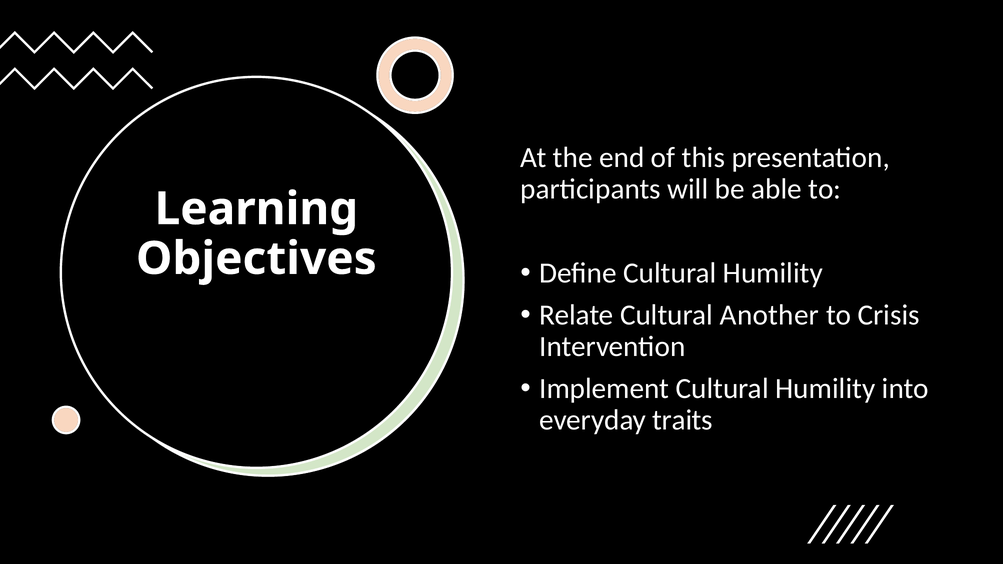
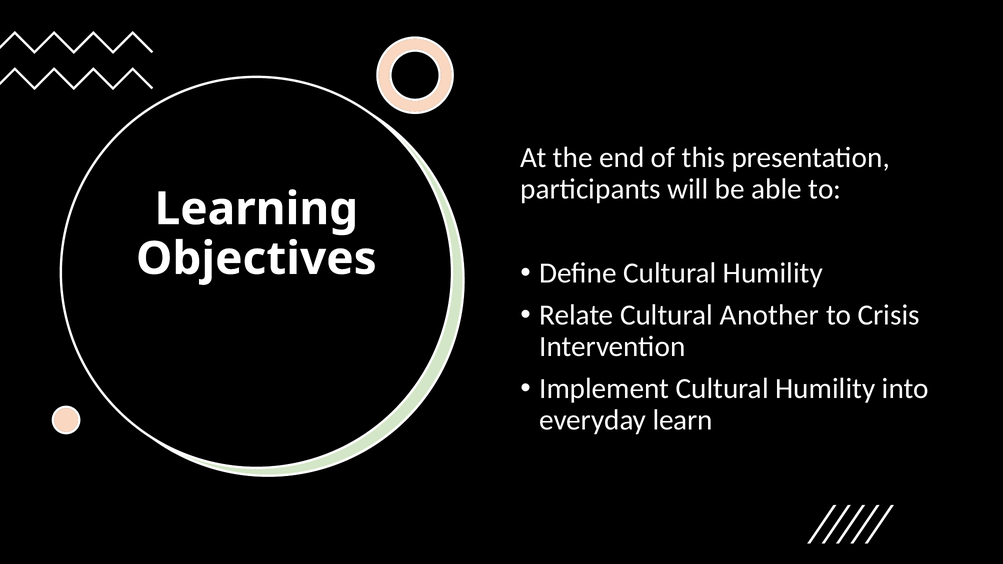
traits: traits -> learn (683, 420)
